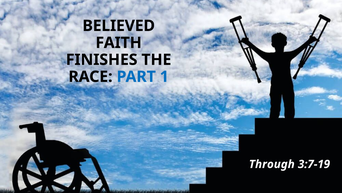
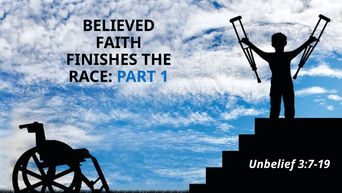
Through: Through -> Unbelief (272, 164)
